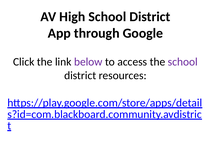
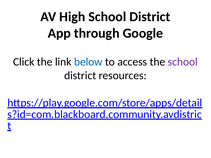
below colour: purple -> blue (88, 62)
